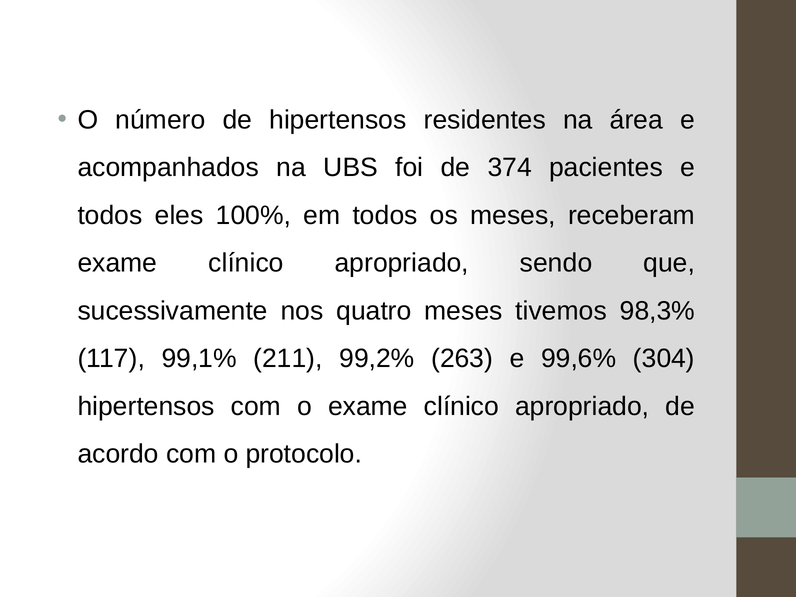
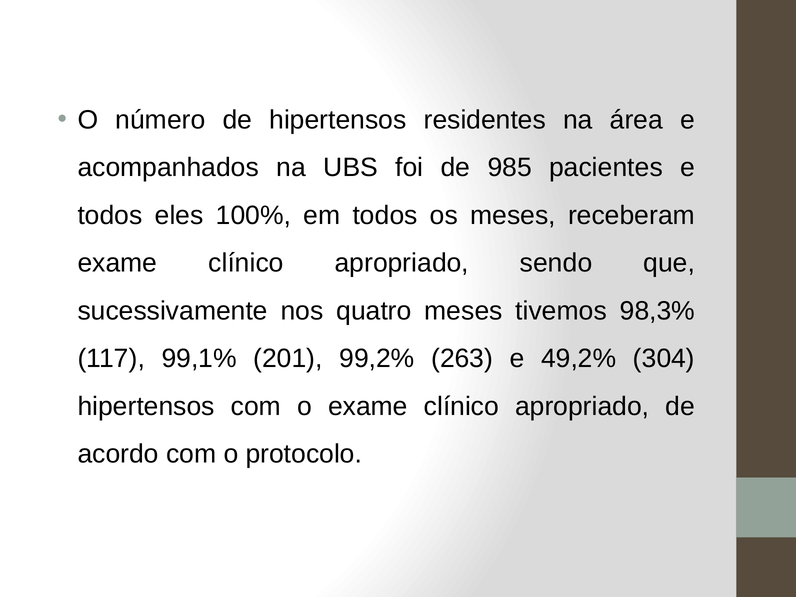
374: 374 -> 985 (510, 168)
211: 211 -> 201 (288, 359)
99,6%: 99,6% -> 49,2% (579, 359)
